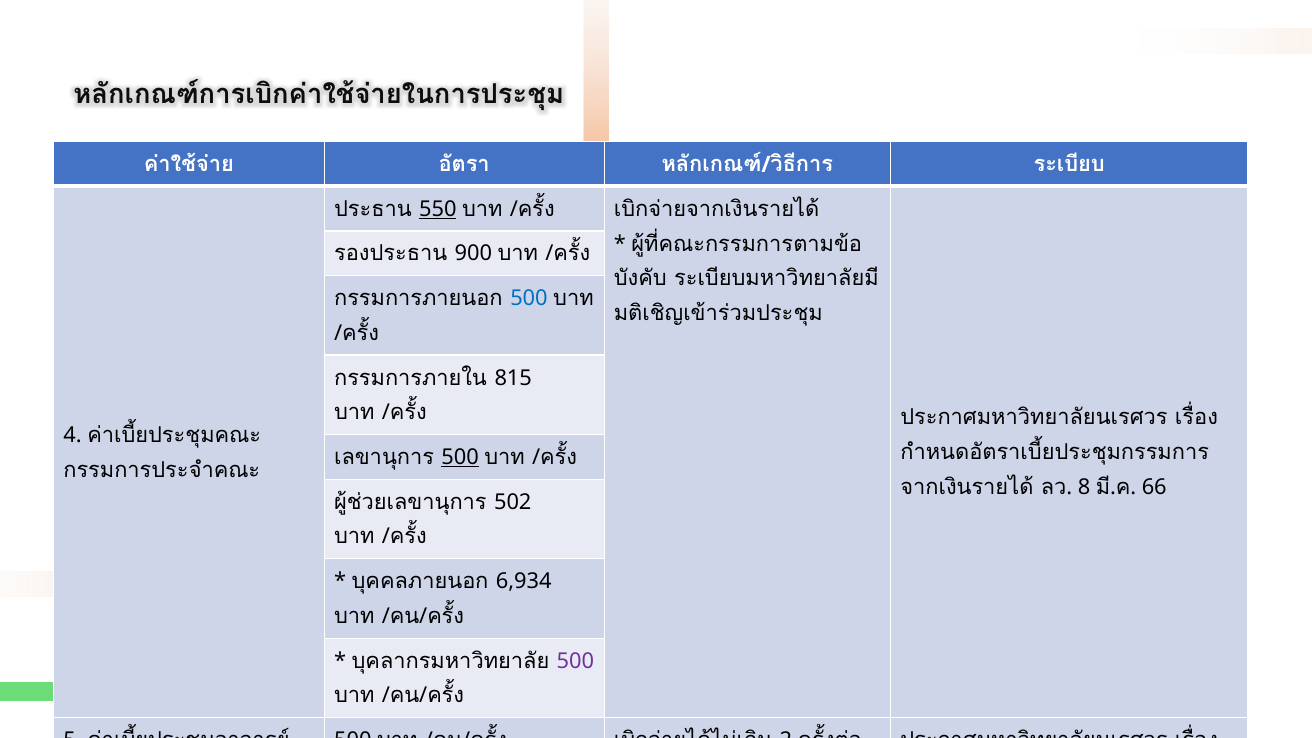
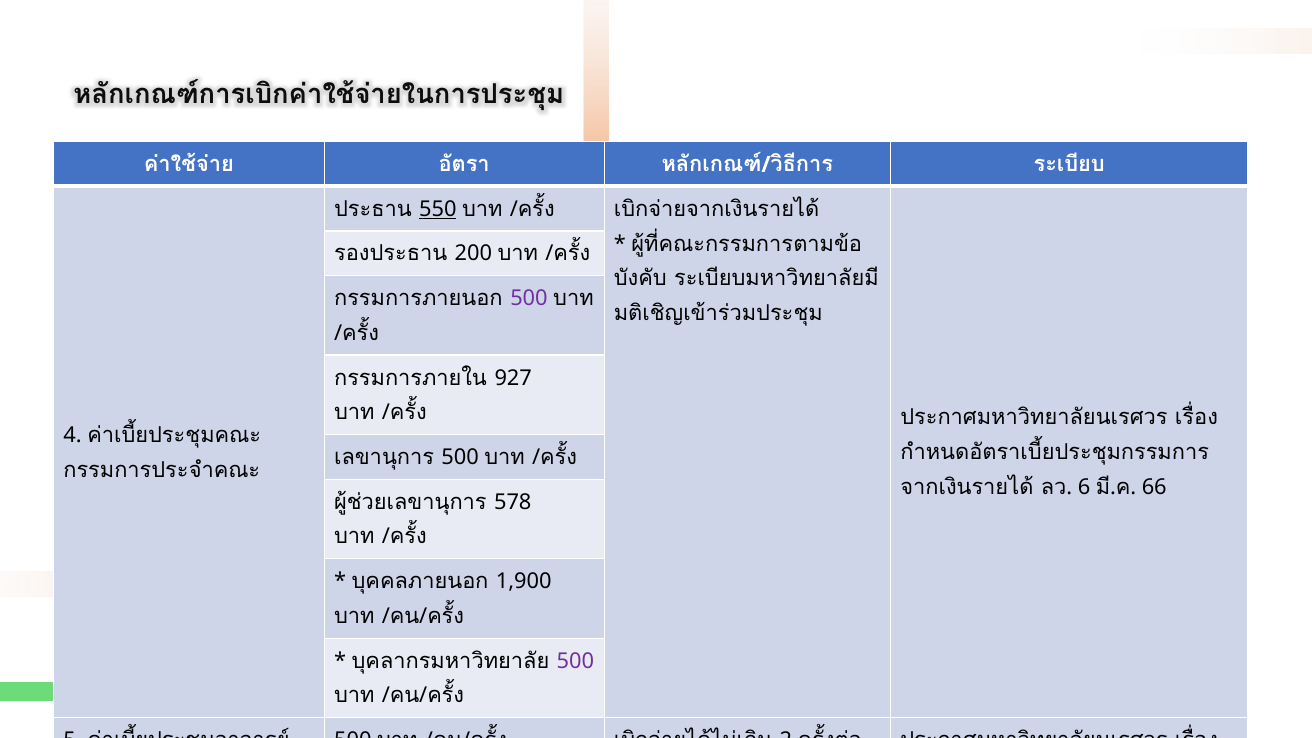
900: 900 -> 200 (473, 254)
500 colour: blue -> purple (529, 298)
815: 815 -> 927 (513, 378)
500 underline: present -> none (460, 457)
8: 8 -> 6 (1084, 487)
502: 502 -> 578 (513, 502)
6,934: 6,934 -> 1,900 (524, 581)
